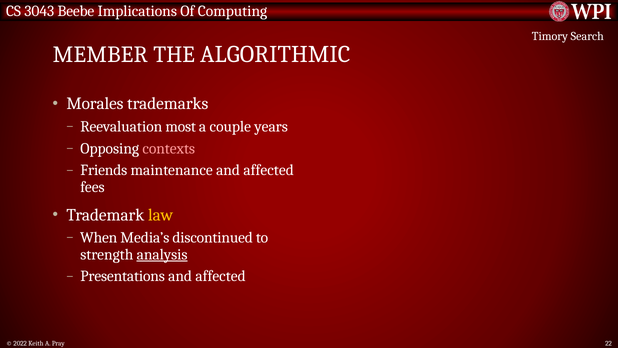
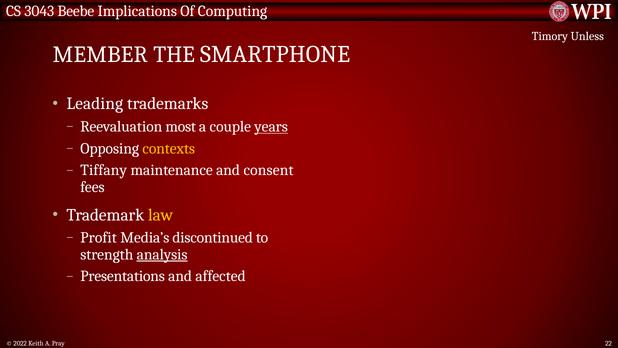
Search: Search -> Unless (587, 36)
ALGORITHMIC: ALGORITHMIC -> SMARTPHONE (275, 54)
Morales: Morales -> Leading (95, 104)
years underline: none -> present (271, 126)
contexts colour: pink -> yellow (169, 148)
Friends: Friends -> Tiffany (104, 170)
maintenance and affected: affected -> consent (269, 170)
When: When -> Profit (99, 238)
